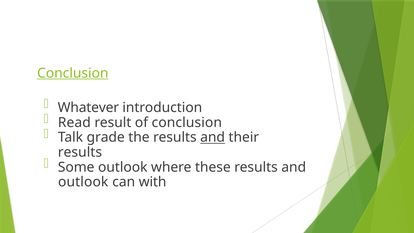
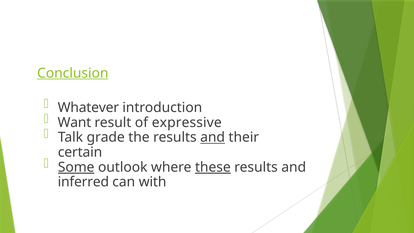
Read: Read -> Want (74, 122)
of conclusion: conclusion -> expressive (187, 122)
results: results -> certain (80, 152)
Some underline: none -> present (76, 167)
these underline: none -> present (213, 167)
outlook: outlook -> inferred (83, 182)
